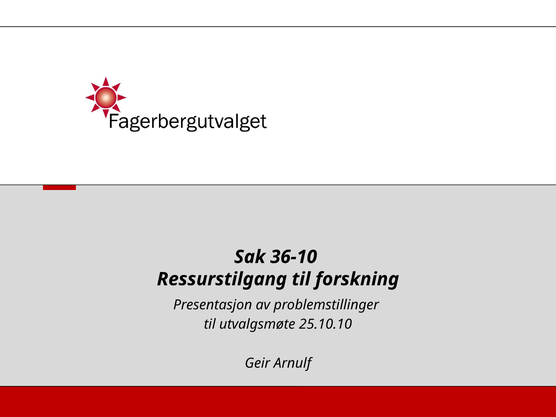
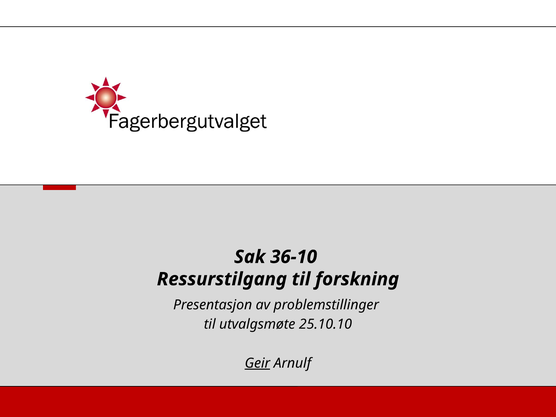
Geir underline: none -> present (257, 363)
